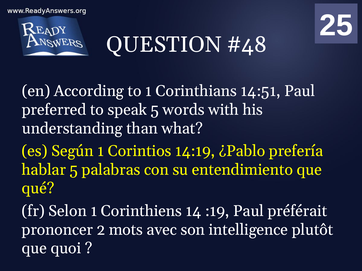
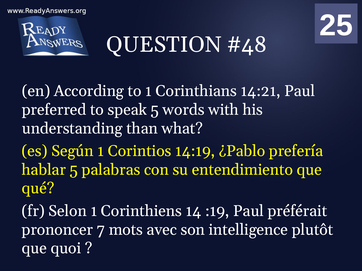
14:51: 14:51 -> 14:21 (261, 91)
2: 2 -> 7 (101, 230)
